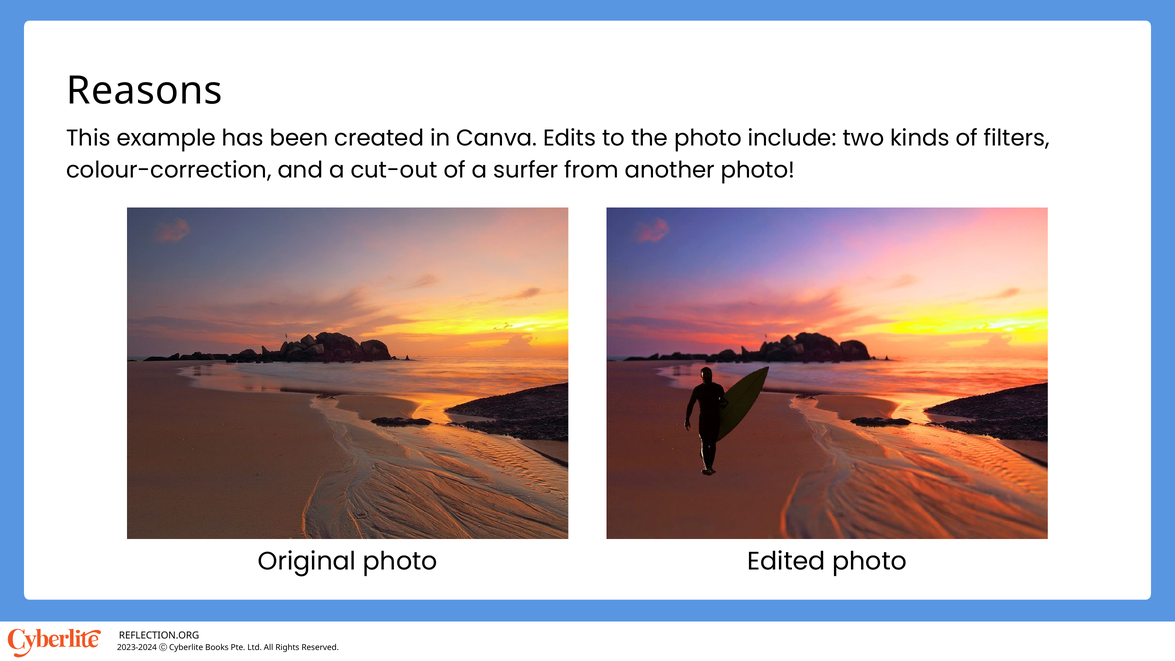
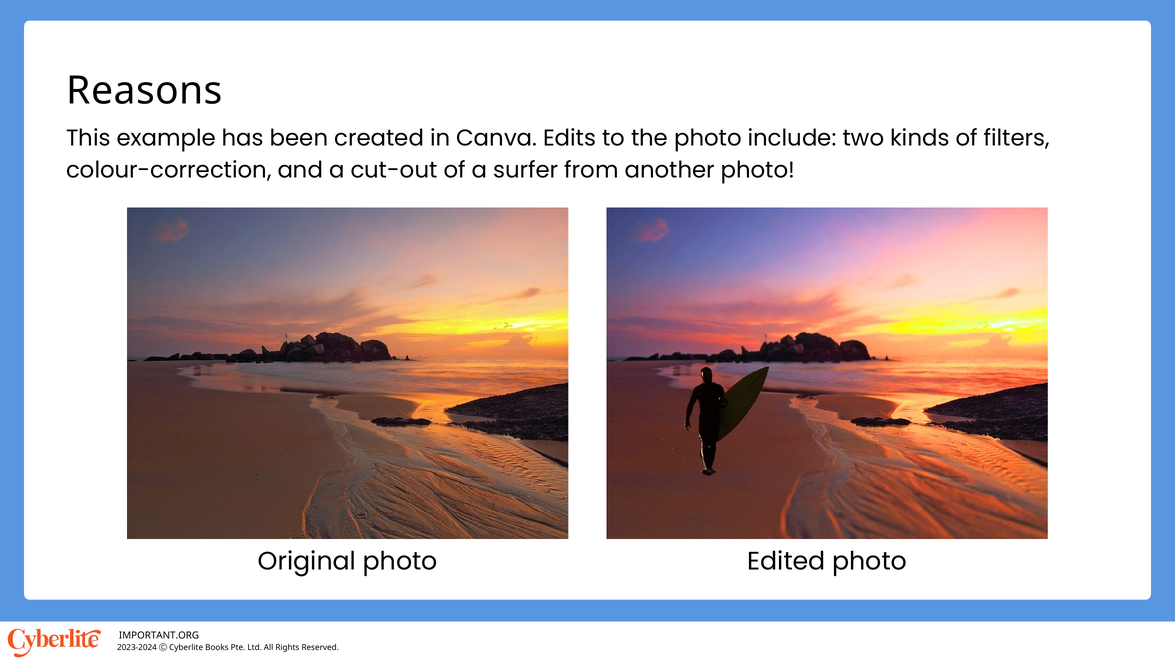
REFLECTION.ORG: REFLECTION.ORG -> IMPORTANT.ORG (159, 636)
